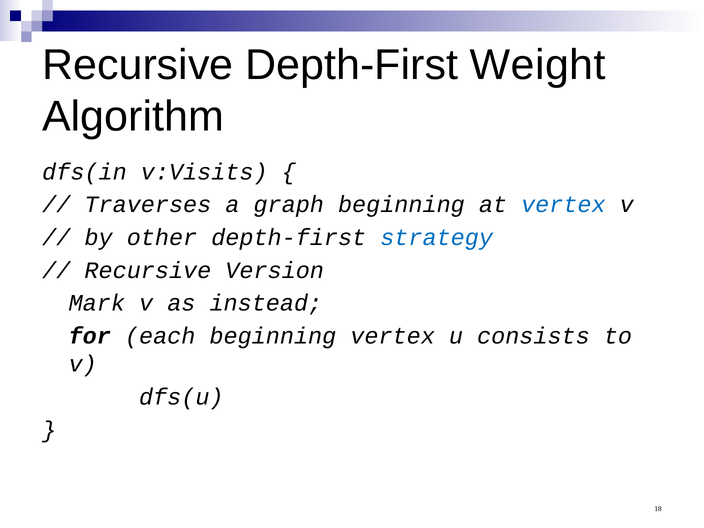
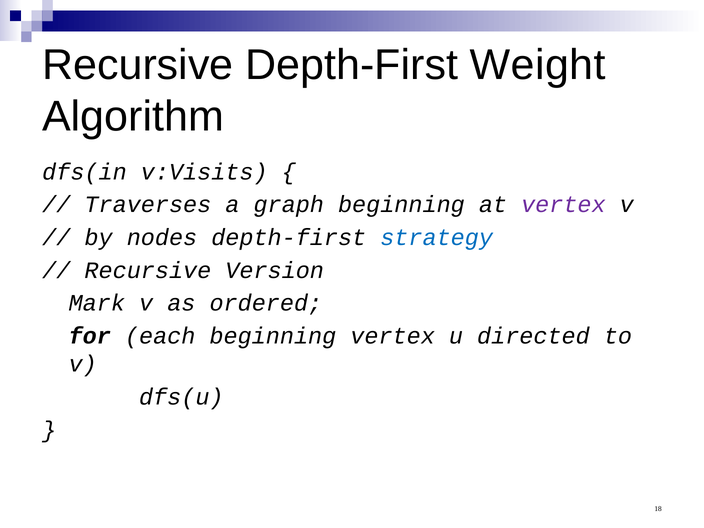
vertex colour: blue -> purple (563, 205)
other: other -> nodes (162, 237)
instead: instead -> ordered (266, 303)
consists: consists -> directed (533, 336)
